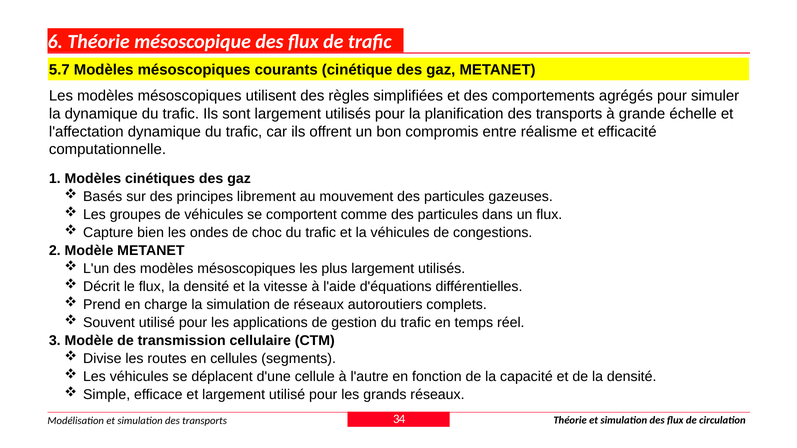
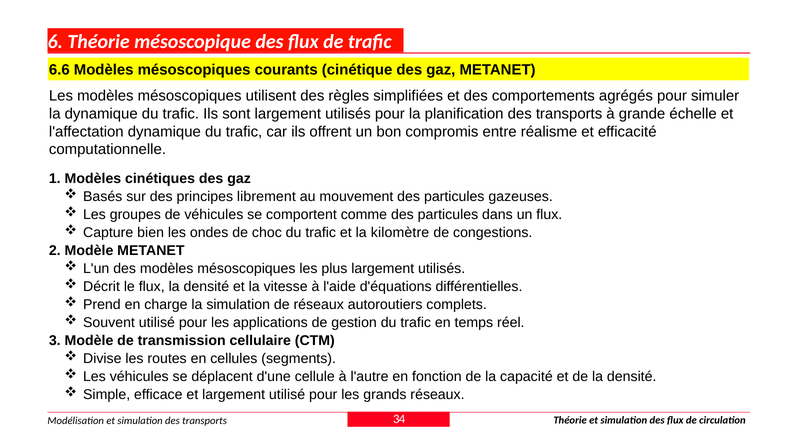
5.7: 5.7 -> 6.6 (59, 70)
la véhicules: véhicules -> kilomètre (400, 233)
